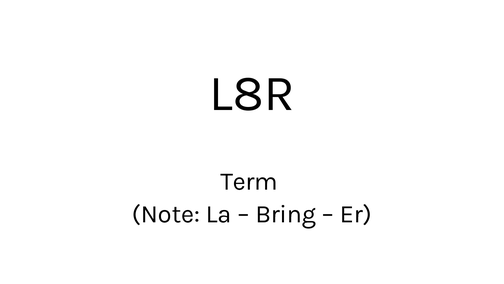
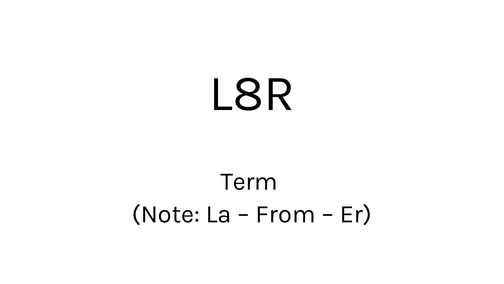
Bring: Bring -> From (285, 214)
